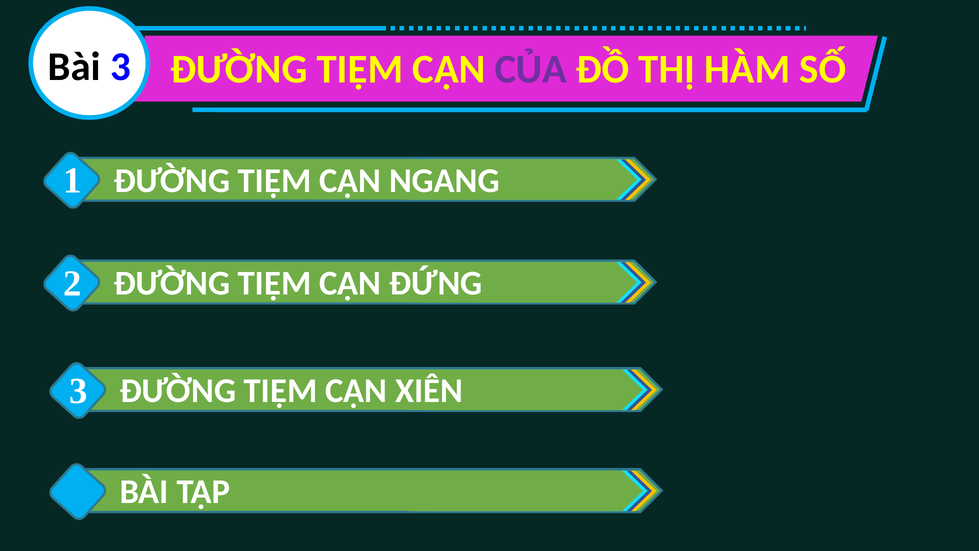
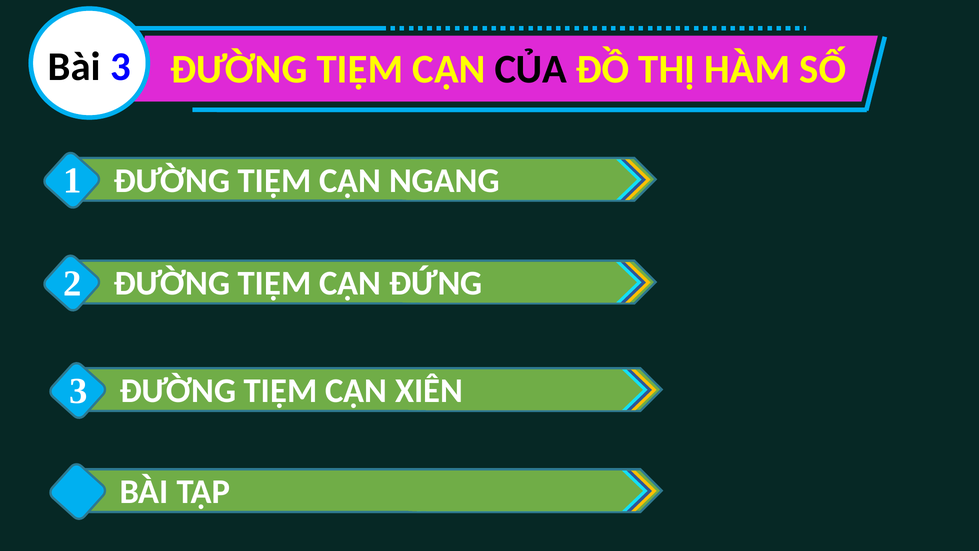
CỦA colour: purple -> black (531, 69)
